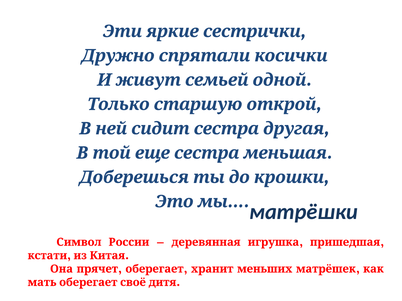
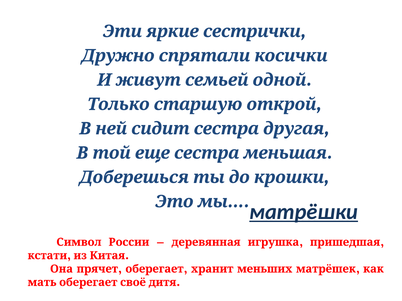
матрёшки underline: none -> present (304, 212)
